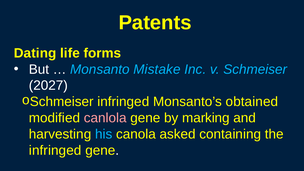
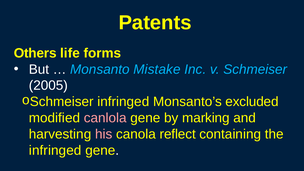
Dating: Dating -> Others (35, 53)
2027: 2027 -> 2005 (48, 86)
obtained: obtained -> excluded (252, 102)
his colour: light blue -> pink (104, 134)
asked: asked -> reflect (178, 134)
